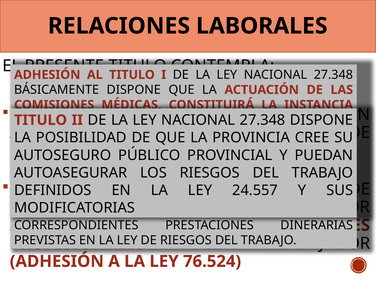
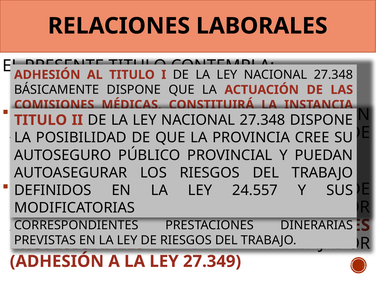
76.524: 76.524 -> 27.349 (212, 261)
